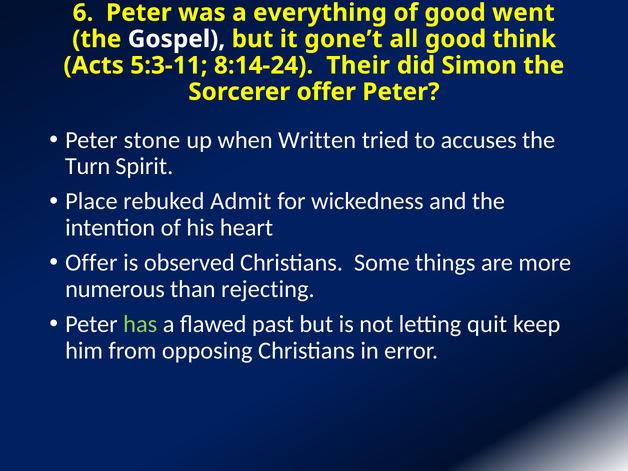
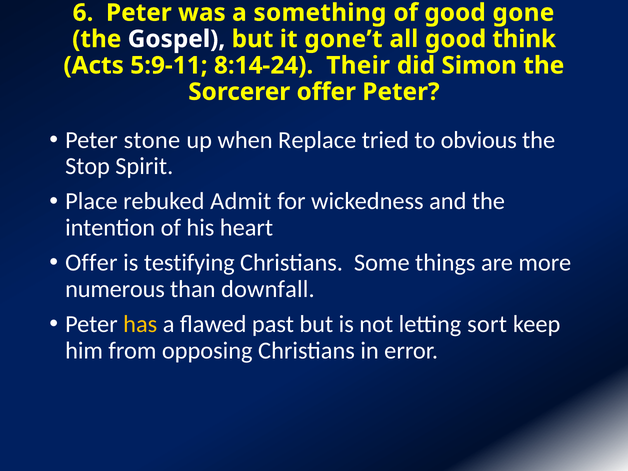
everything: everything -> something (320, 13)
went: went -> gone (523, 13)
5:3-11: 5:3-11 -> 5:9-11 (169, 65)
Written: Written -> Replace (317, 140)
accuses: accuses -> obvious (479, 140)
Turn: Turn -> Stop (88, 166)
observed: observed -> testifying (189, 263)
rejecting: rejecting -> downfall (268, 289)
has colour: light green -> yellow (140, 324)
quit: quit -> sort (487, 324)
